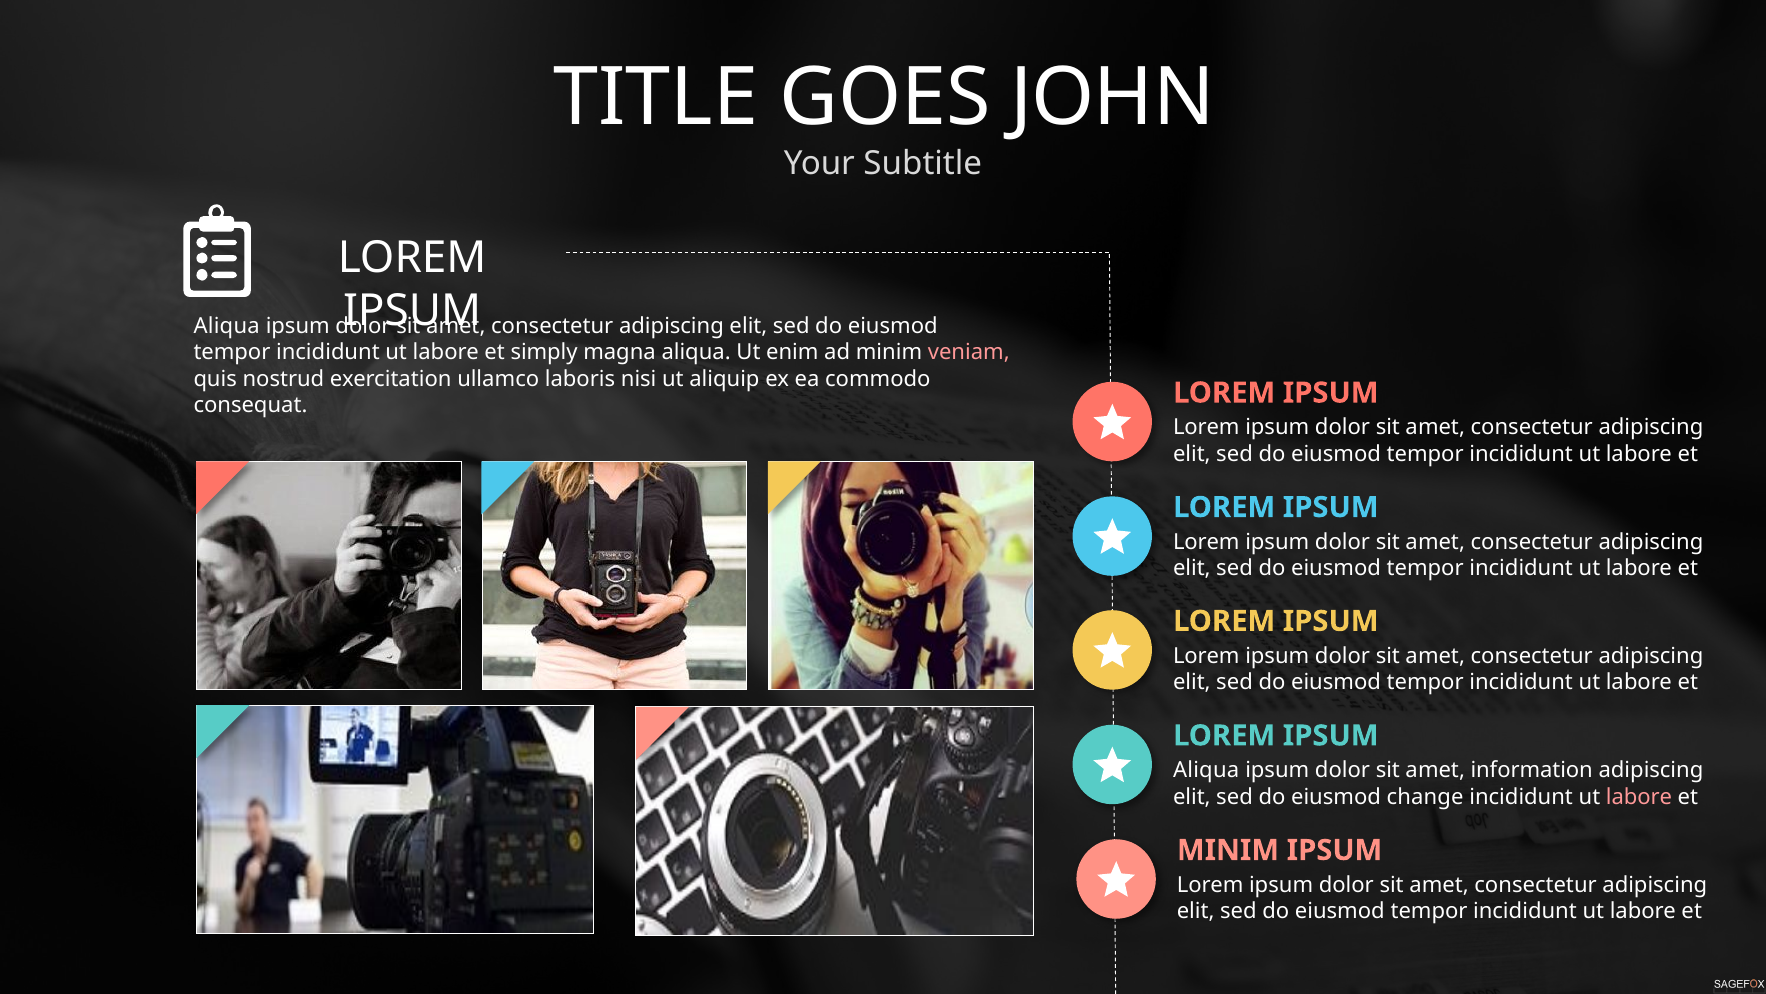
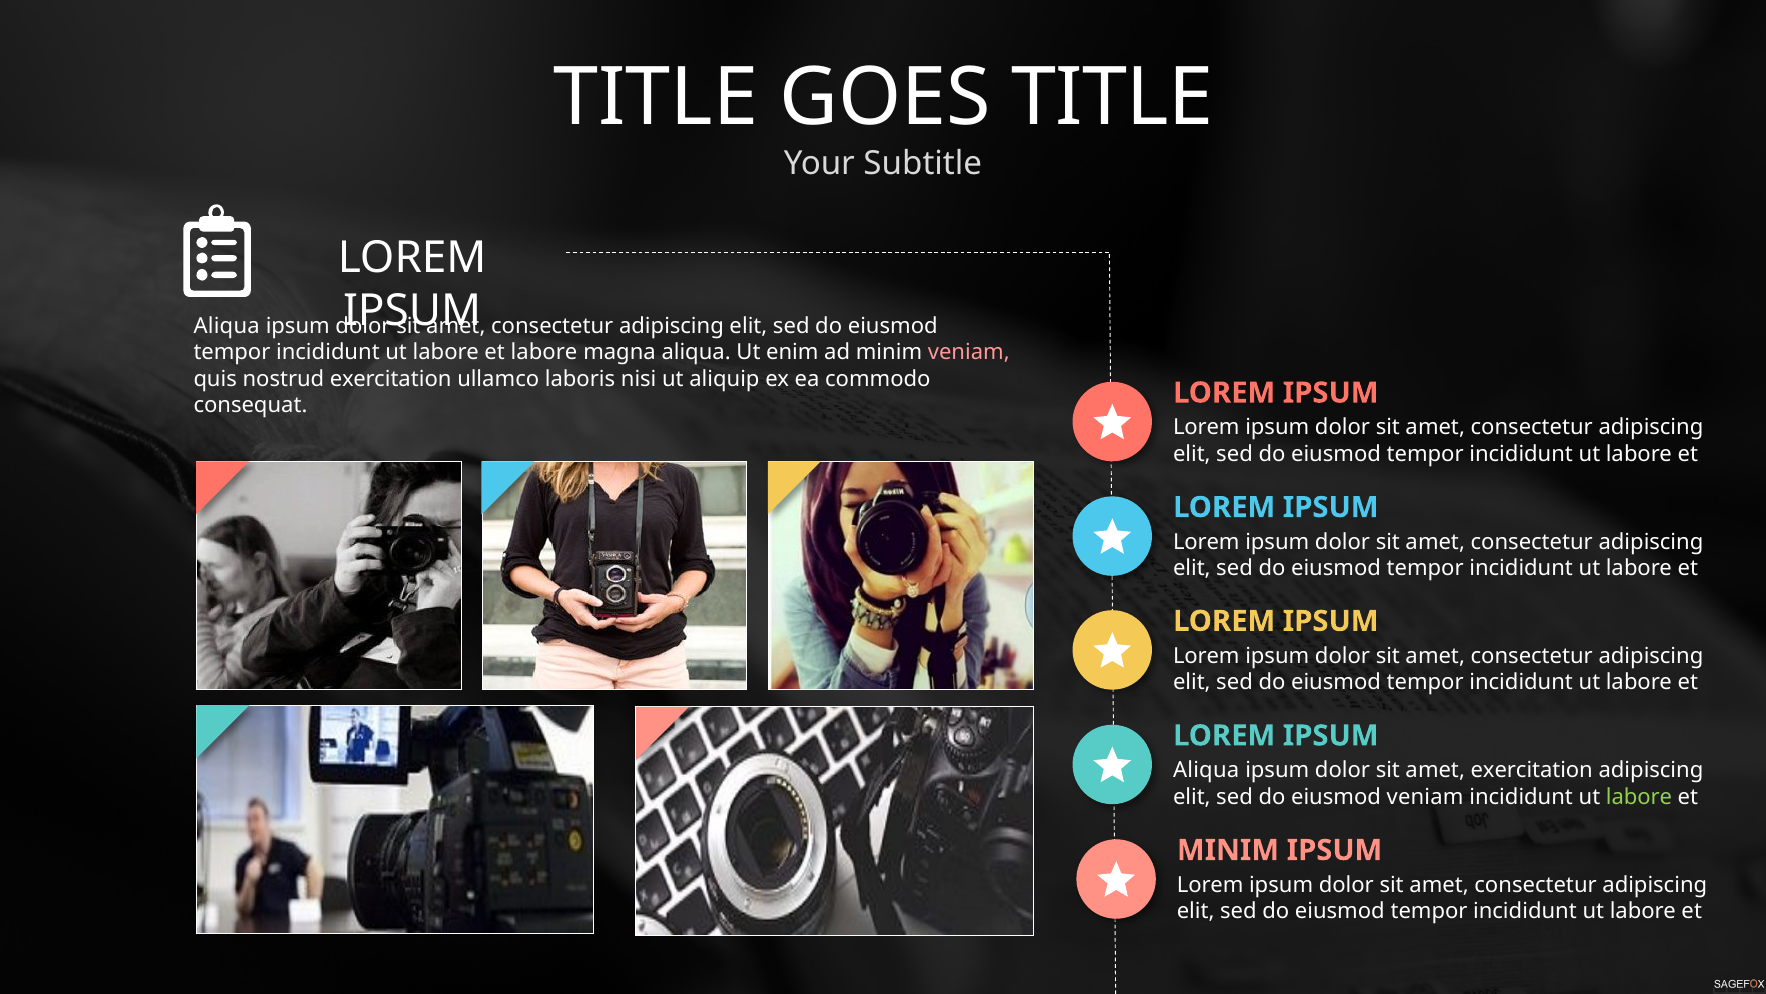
GOES JOHN: JOHN -> TITLE (1112, 98)
et simply: simply -> labore (544, 352)
amet information: information -> exercitation (1532, 770)
eiusmod change: change -> veniam (1425, 797)
labore colour: pink -> light green (1639, 797)
